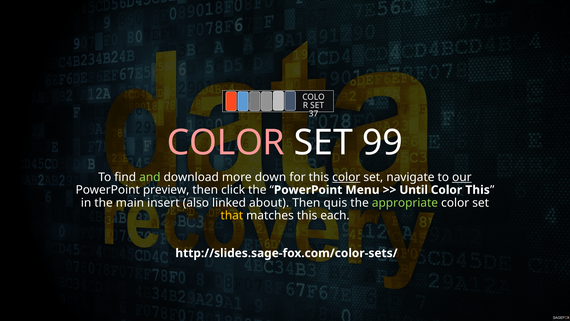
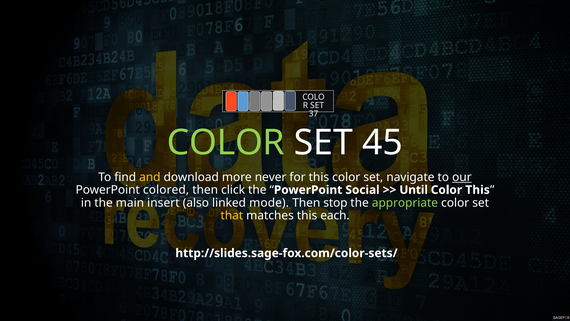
COLOR colour: pink -> light green (226, 142)
99: 99 -> 45 (383, 142)
and colour: light green -> yellow (150, 177)
down: down -> never (271, 177)
color underline: present -> none (346, 177)
preview: preview -> colored (166, 190)
Menu: Menu -> Social (363, 190)
about: about -> mode (269, 203)
quis: quis -> stop (335, 203)
